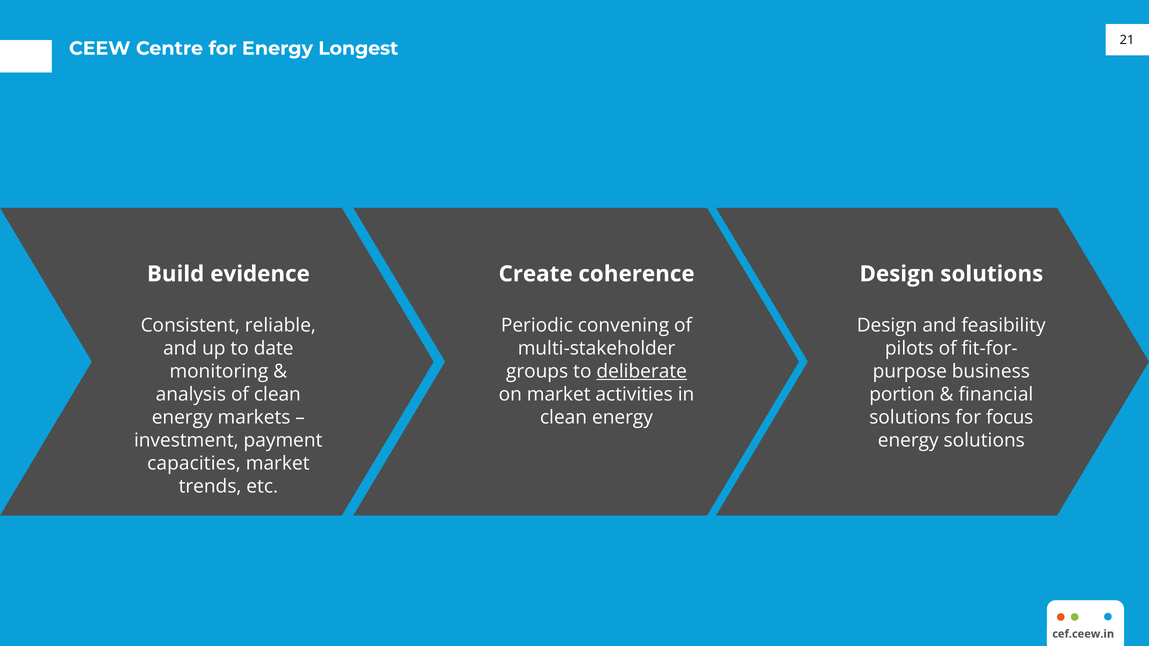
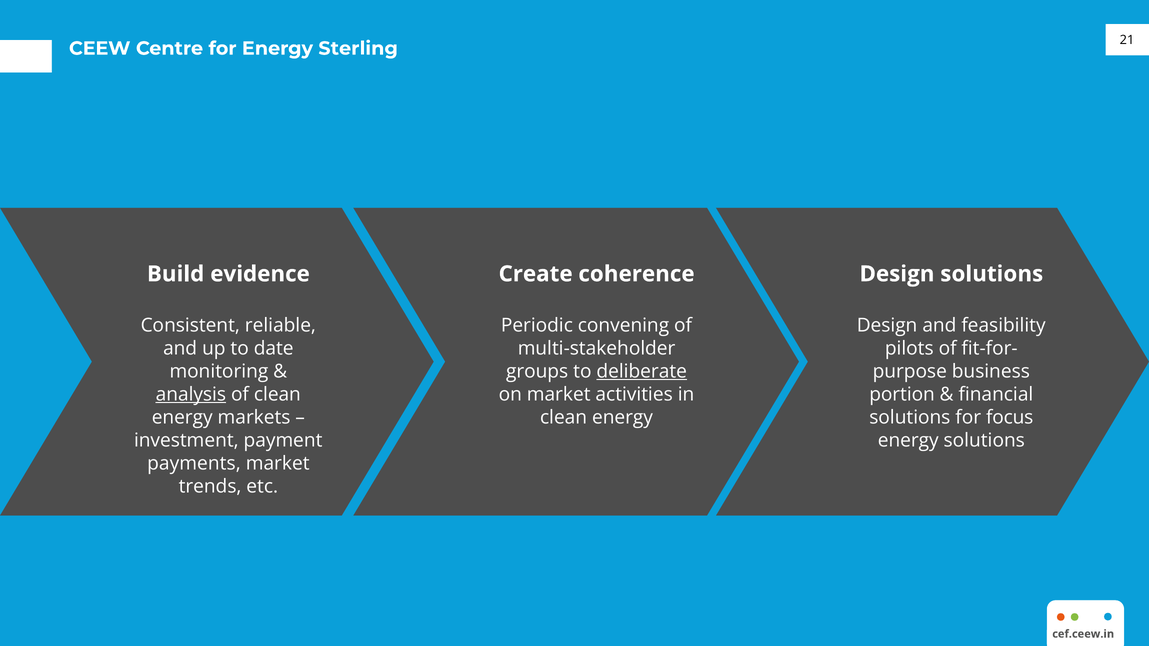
Longest: Longest -> Sterling (358, 48)
analysis underline: none -> present (191, 395)
capacities: capacities -> payments (194, 464)
